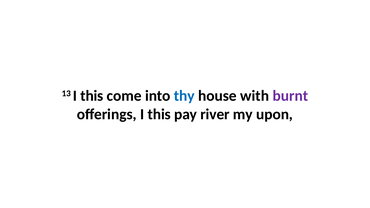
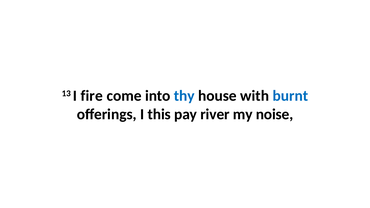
13 I this: this -> fire (92, 96)
burnt colour: purple -> blue (290, 96)
upon: upon -> noise (275, 114)
